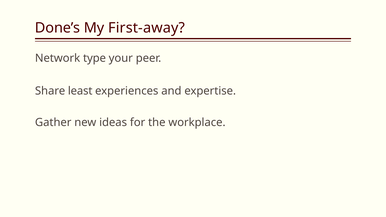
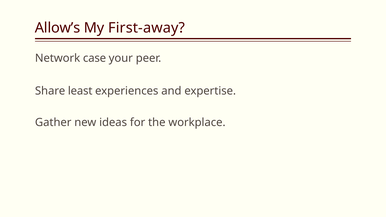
Done’s: Done’s -> Allow’s (58, 28)
type: type -> case (95, 58)
